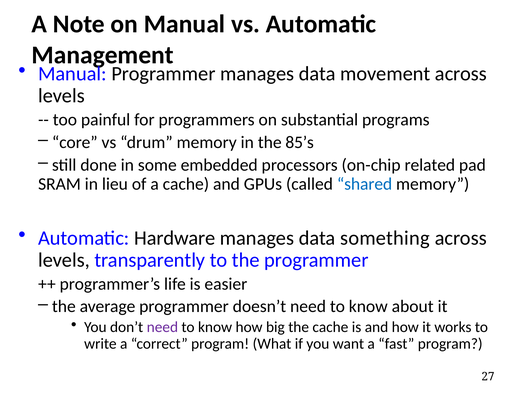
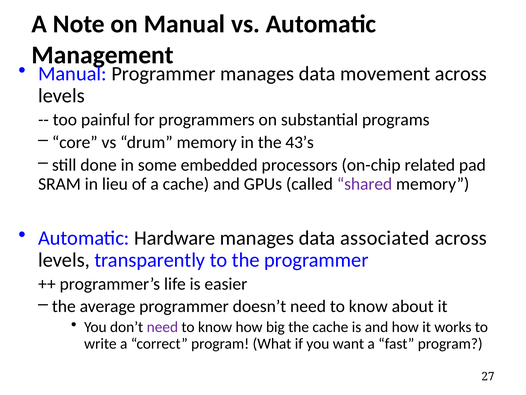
85’s: 85’s -> 43’s (300, 142)
shared colour: blue -> purple (365, 184)
something: something -> associated (385, 238)
